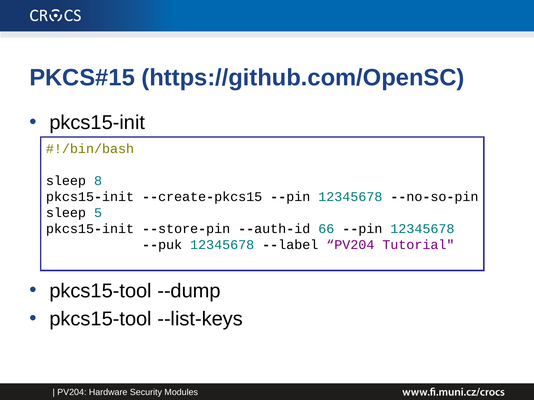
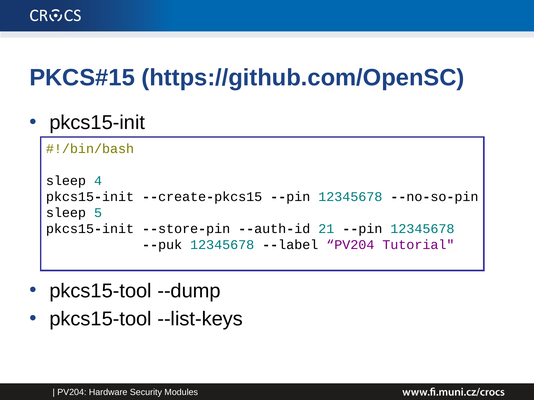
8: 8 -> 4 (98, 181)
66: 66 -> 21 (326, 229)
